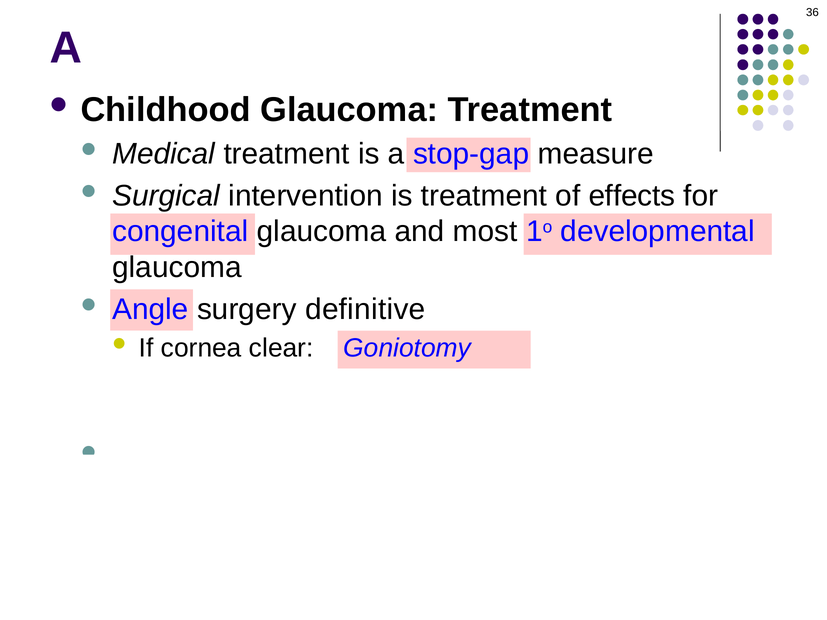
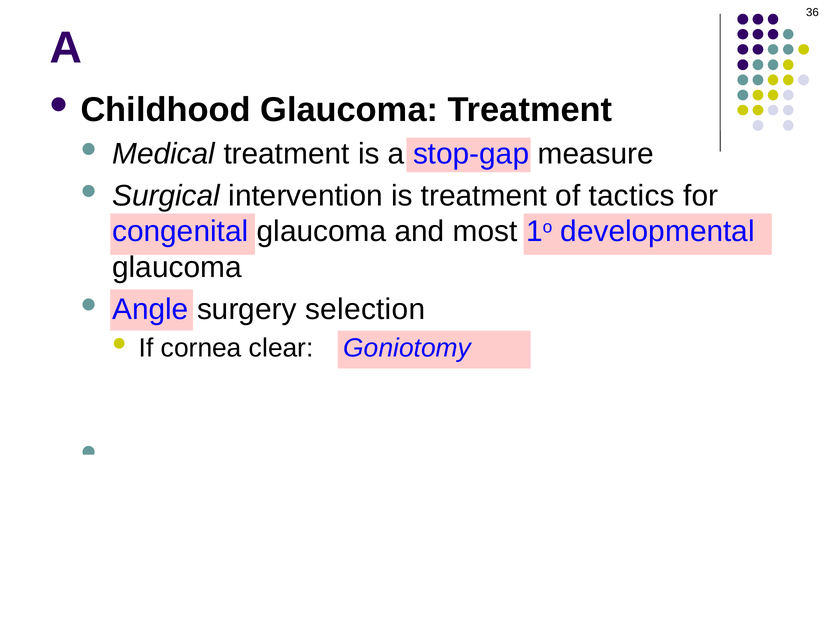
of effects: effects -> tactics (632, 196)
definitive: definitive -> selection (365, 309)
